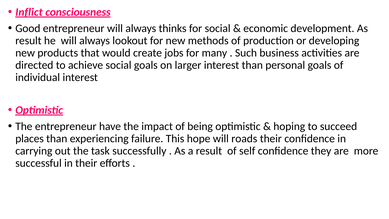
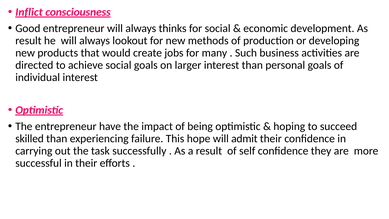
places: places -> skilled (30, 139)
roads: roads -> admit (244, 139)
